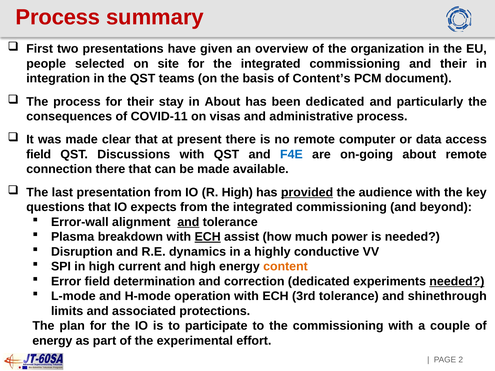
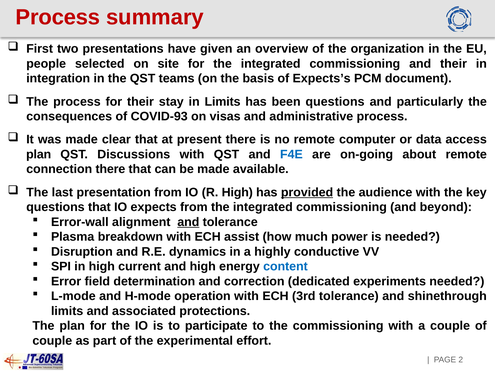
Content’s: Content’s -> Expects’s (322, 79)
in About: About -> Limits (223, 102)
been dedicated: dedicated -> questions (335, 102)
COVID-11: COVID-11 -> COVID-93 (159, 117)
field: field -> plan (39, 154)
ECH underline: present -> none (208, 237)
content colour: orange -> blue (285, 267)
needed underline: present -> none (457, 282)
energy: energy -> couple (52, 341)
